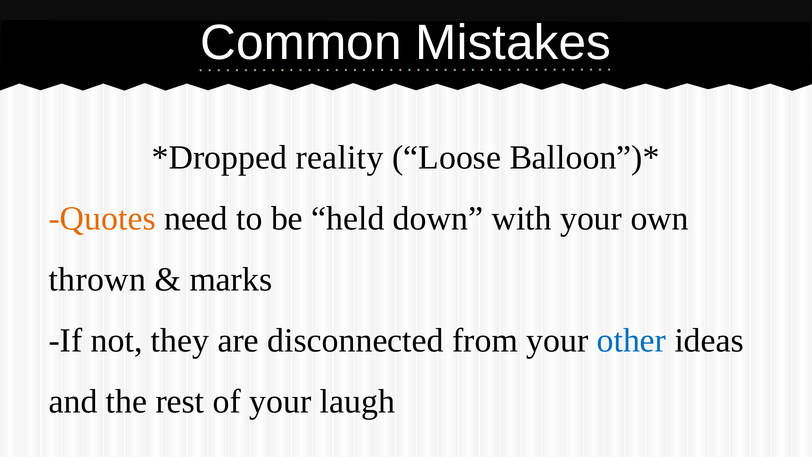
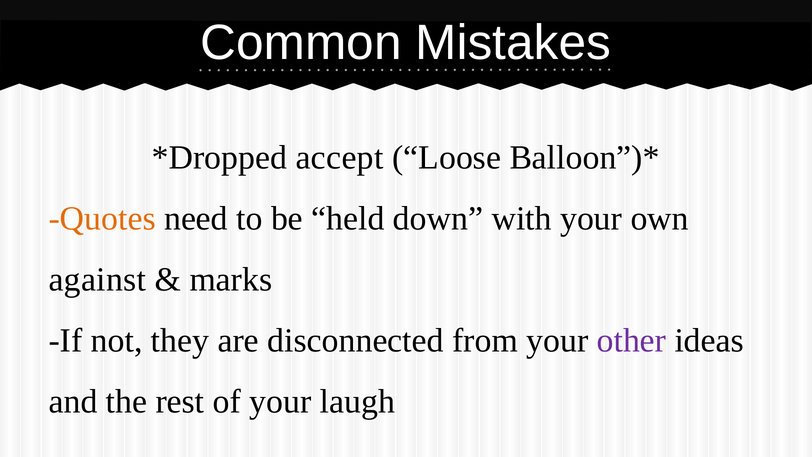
reality: reality -> accept (340, 158)
thrown: thrown -> against (97, 279)
other colour: blue -> purple (631, 340)
